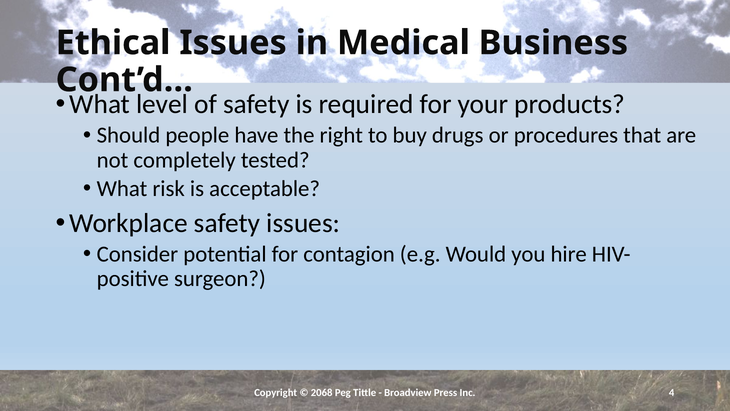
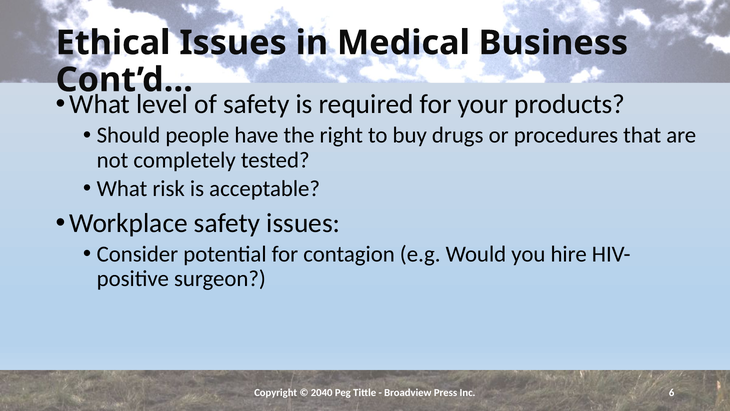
2068: 2068 -> 2040 (322, 392)
4: 4 -> 6 (672, 392)
